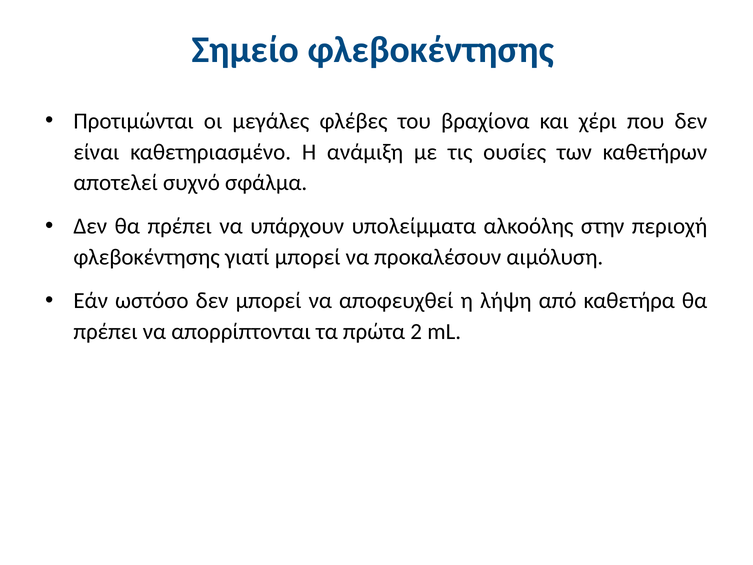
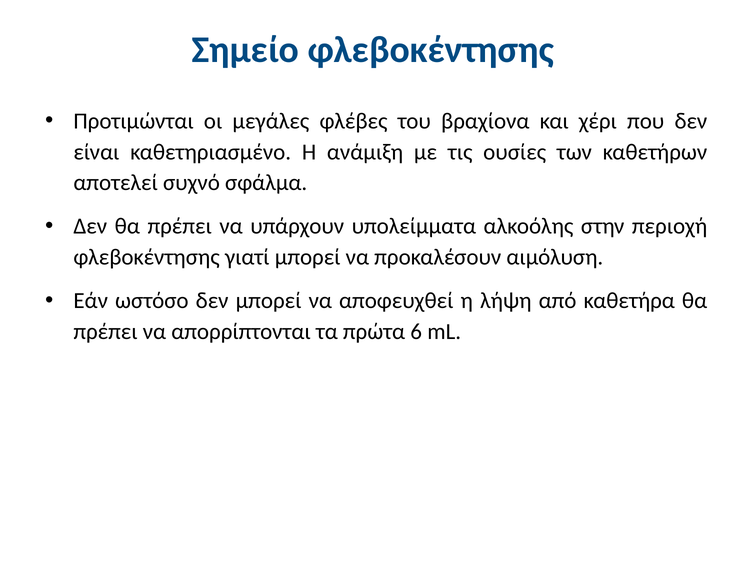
2: 2 -> 6 (416, 331)
